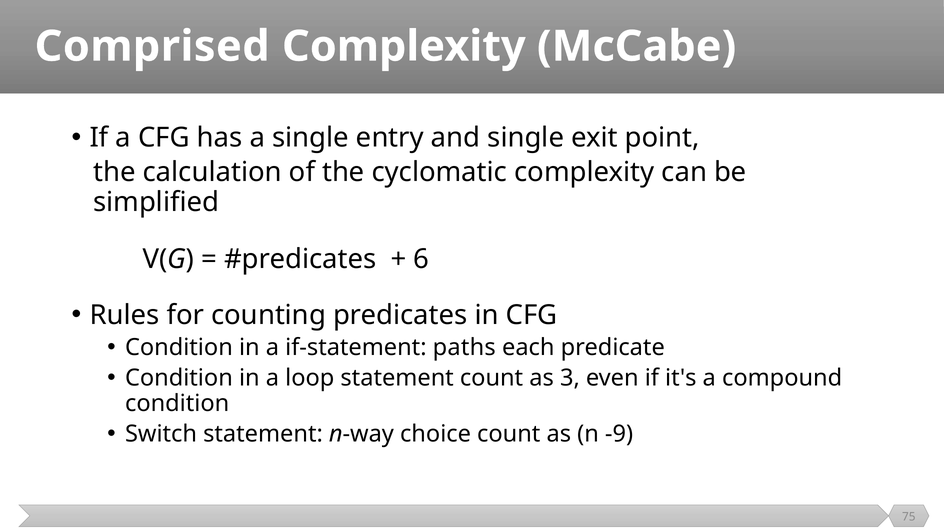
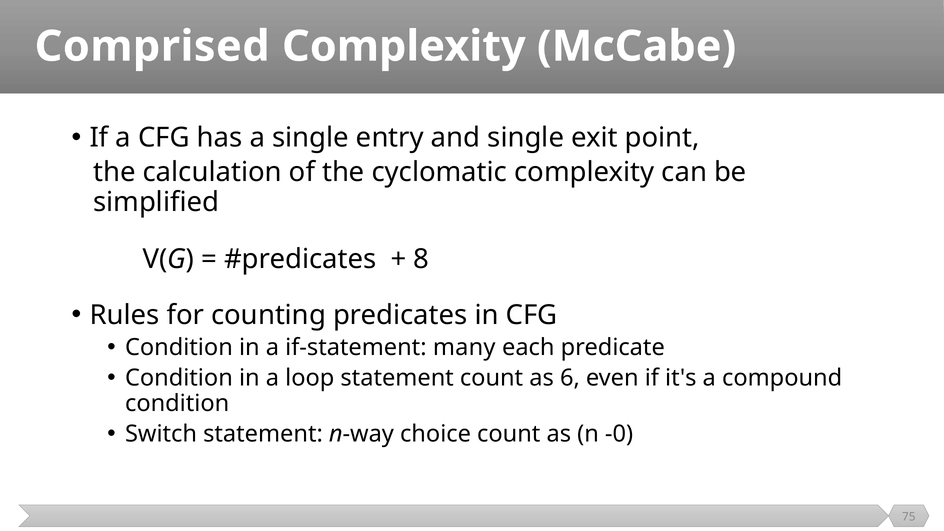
6: 6 -> 8 (421, 259)
paths: paths -> many (464, 348)
3: 3 -> 6 (570, 378)
-9: -9 -> -0 (619, 434)
